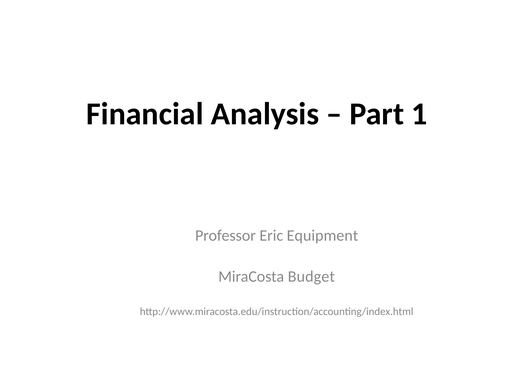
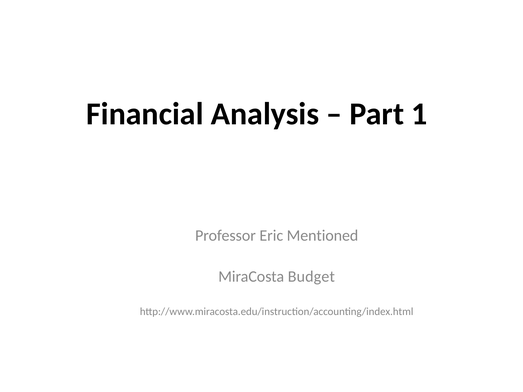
Equipment: Equipment -> Mentioned (323, 236)
